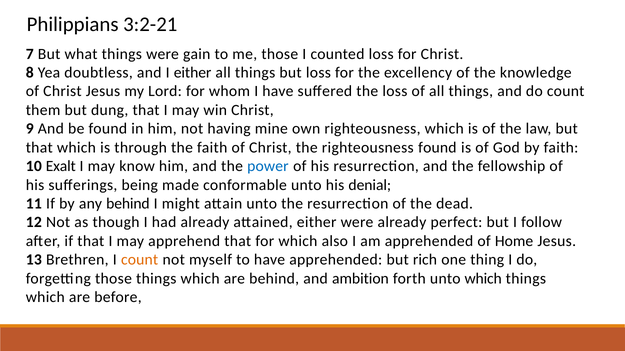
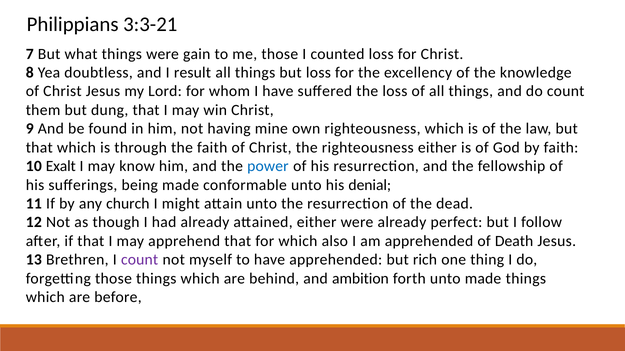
3:2-21: 3:2-21 -> 3:3-21 (150, 25)
I either: either -> result (192, 73)
righteousness found: found -> either (437, 148)
any behind: behind -> church (128, 204)
Home: Home -> Death (514, 241)
count colour: orange -> purple (140, 260)
unto which: which -> made (483, 279)
